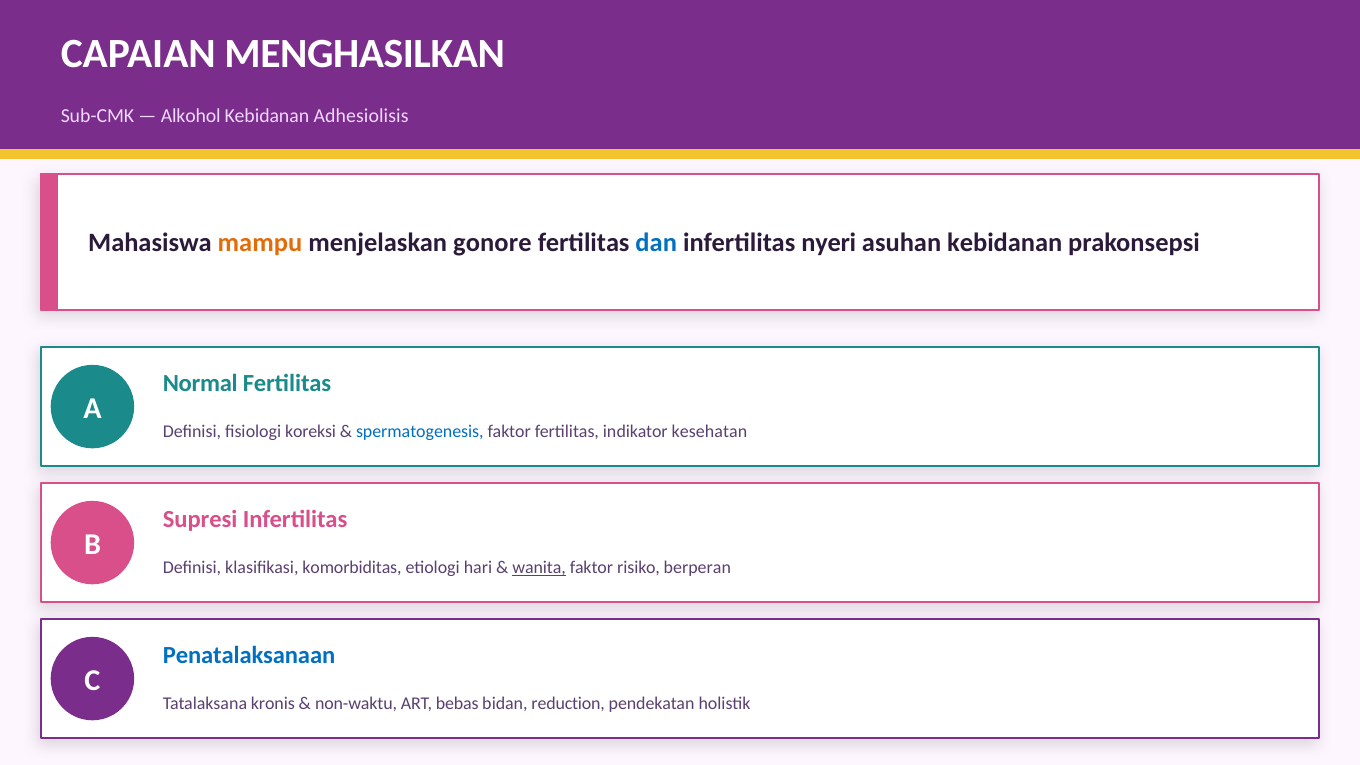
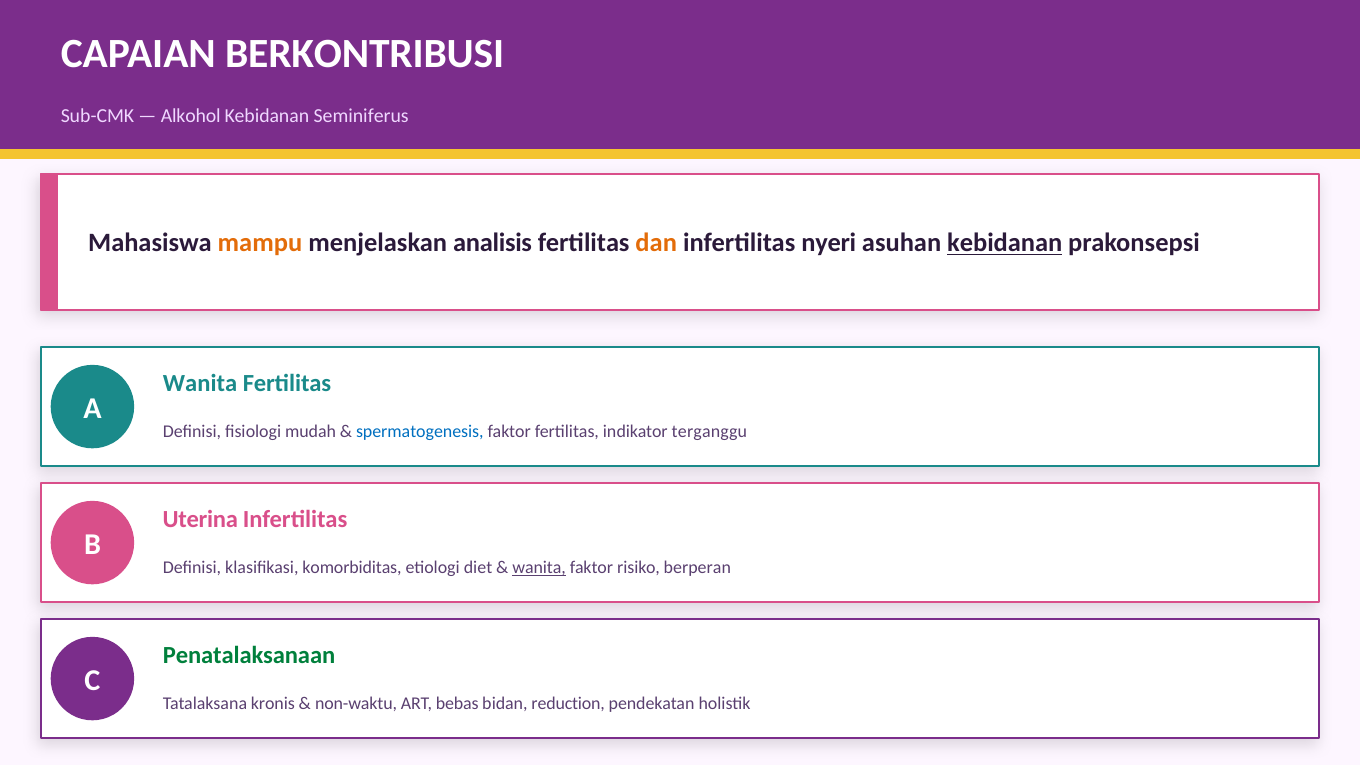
MENGHASILKAN: MENGHASILKAN -> BERKONTRIBUSI (365, 54)
Adhesiolisis: Adhesiolisis -> Seminiferus (361, 116)
gonore: gonore -> analisis (493, 243)
dan colour: blue -> orange (656, 243)
kebidanan underline: none -> present (1005, 243)
Normal: Normal -> Wanita (200, 383)
koreksi: koreksi -> mudah (311, 432)
kesehatan: kesehatan -> terganggu (709, 432)
Supresi: Supresi -> Uterina (200, 519)
hari: hari -> diet (478, 568)
Penatalaksanaan colour: blue -> green (249, 655)
